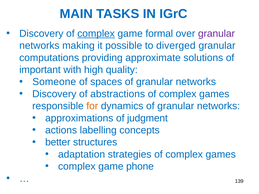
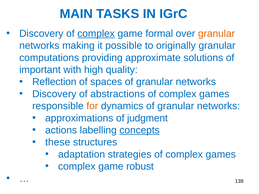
granular colour: purple -> orange (216, 34)
diverged: diverged -> originally (176, 46)
Someone: Someone -> Reflection (54, 82)
concepts underline: none -> present (140, 130)
better: better -> these (58, 142)
phone: phone -> robust (140, 167)
